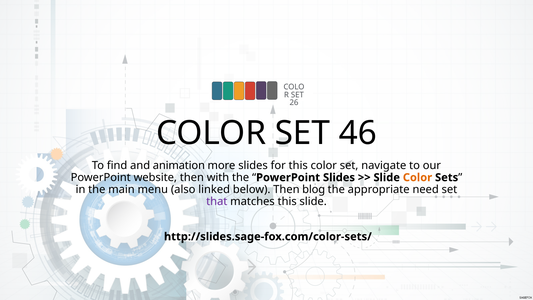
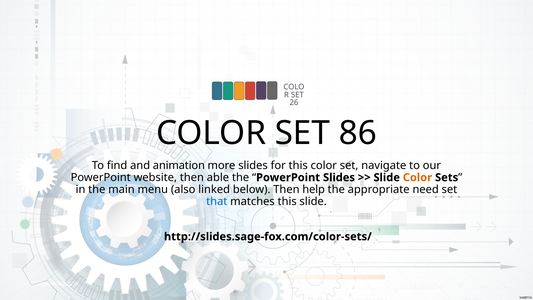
46: 46 -> 86 (358, 133)
with: with -> able (218, 177)
blog: blog -> help (314, 189)
that colour: purple -> blue (217, 201)
